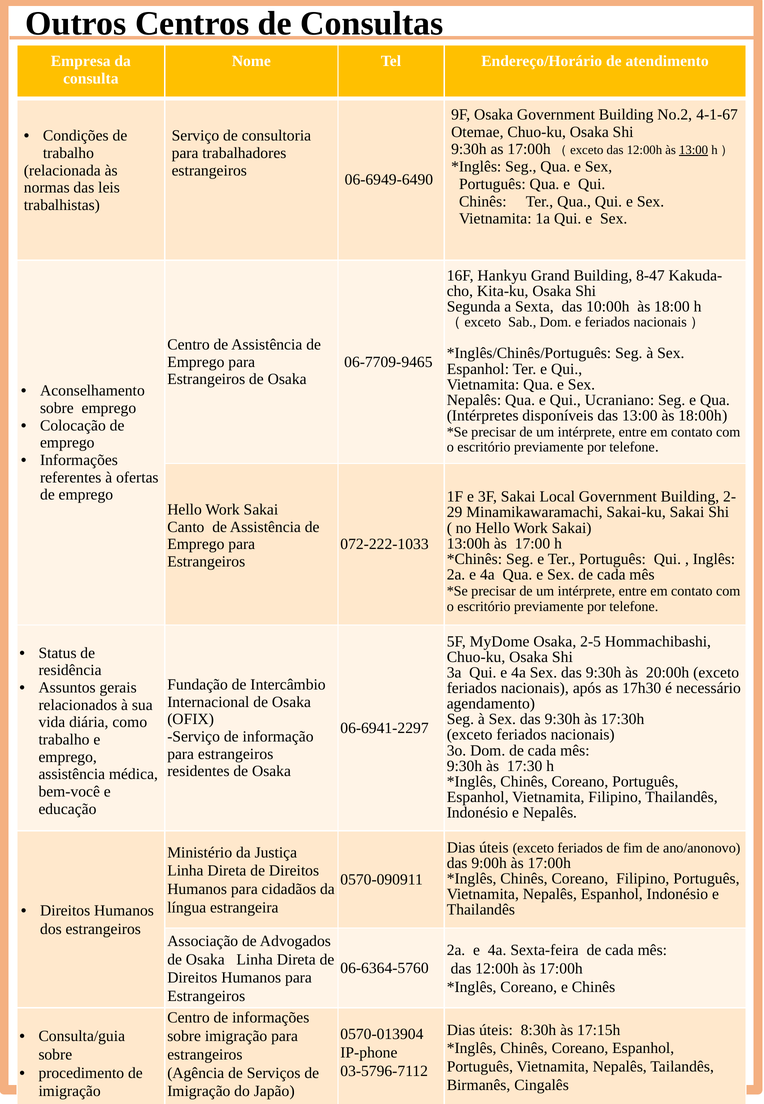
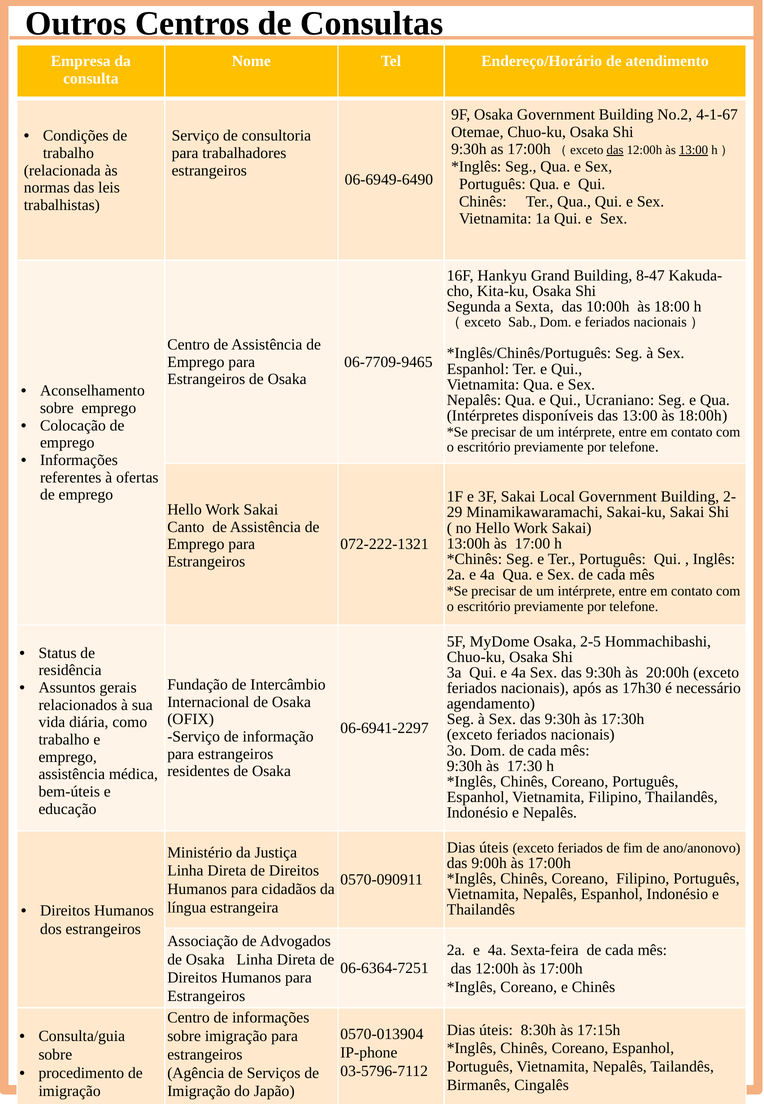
das underline: none -> present (615, 150)
072-222-1033: 072-222-1033 -> 072-222-1321 (384, 544)
bem-você: bem-você -> bem-úteis (69, 791)
06-6364-5760: 06-6364-5760 -> 06-6364-7251 (384, 968)
